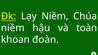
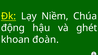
niềm: niềm -> động (13, 28)
toàn: toàn -> ghét (87, 28)
